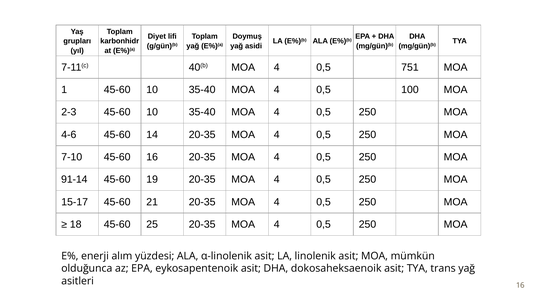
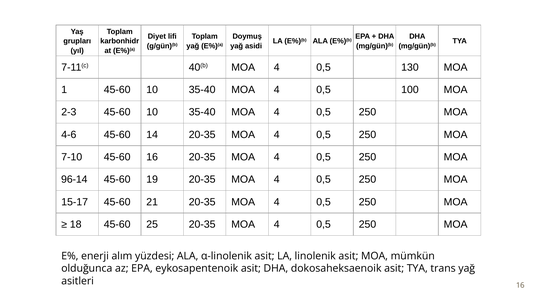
751: 751 -> 130 (410, 67)
91-14: 91-14 -> 96-14 (74, 180)
